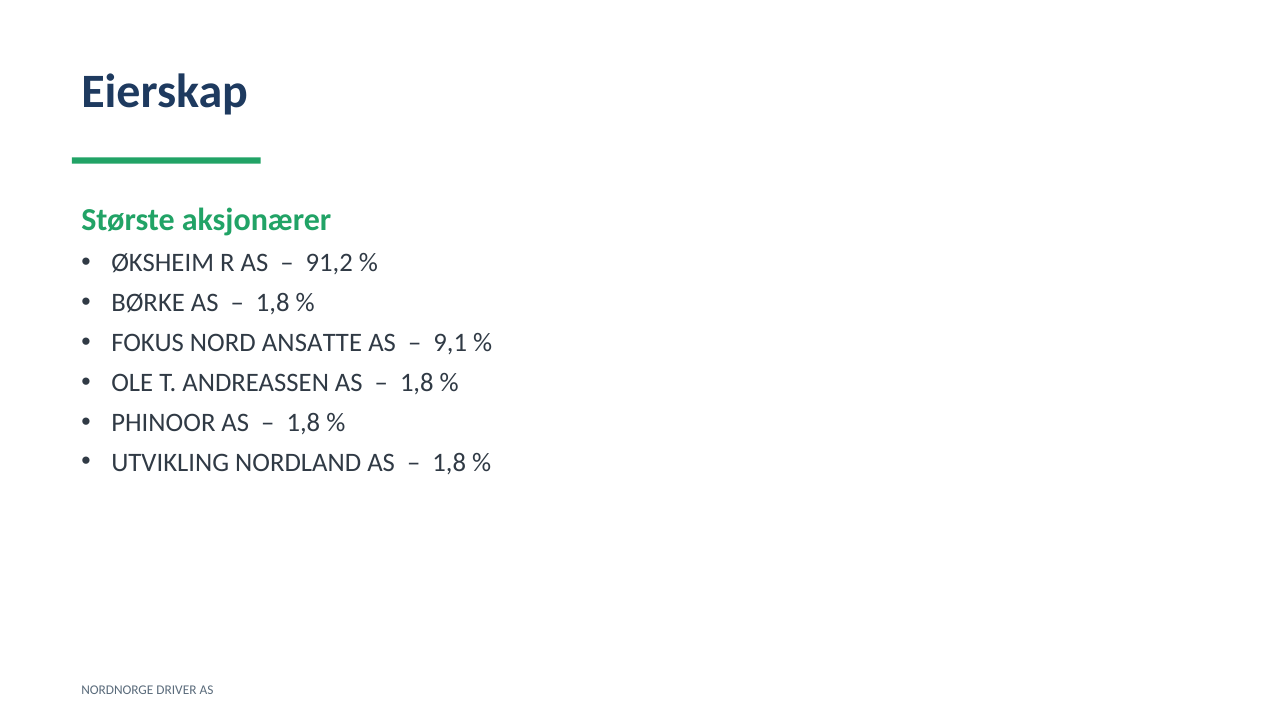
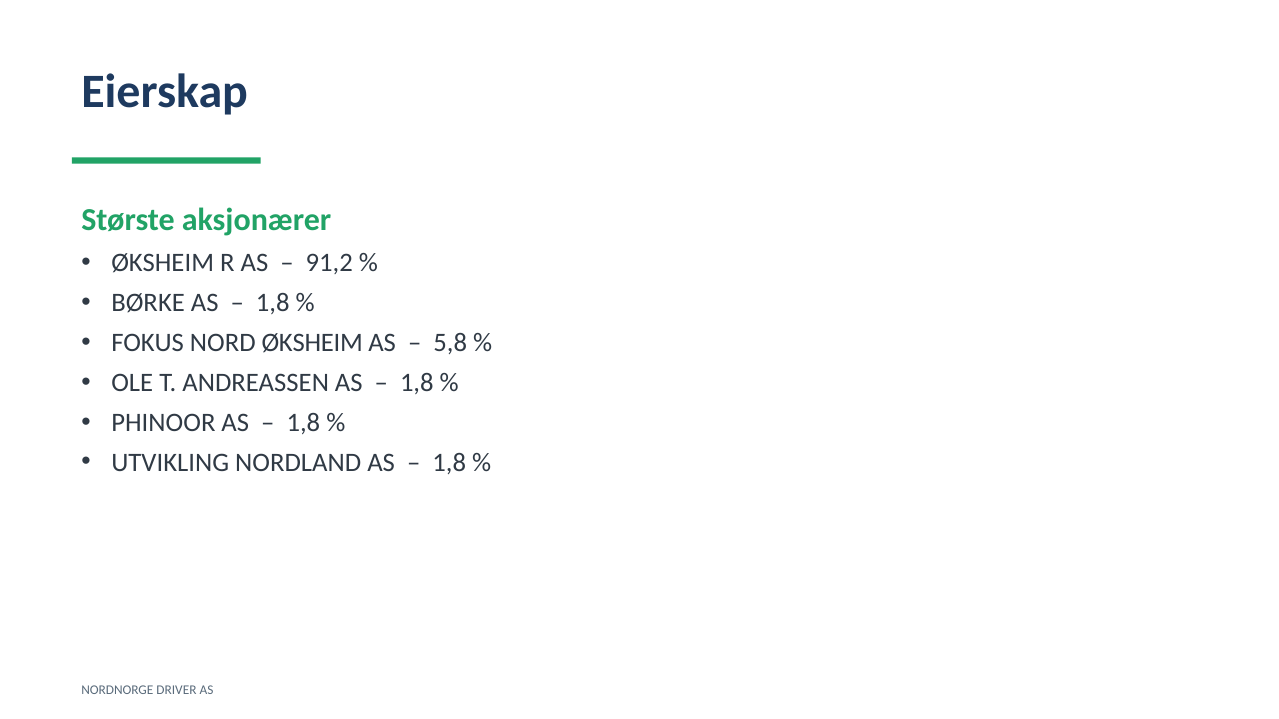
NORD ANSATTE: ANSATTE -> ØKSHEIM (312, 343)
9,1: 9,1 -> 5,8 (450, 343)
